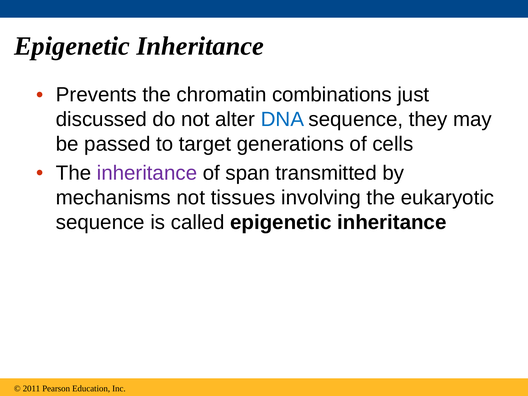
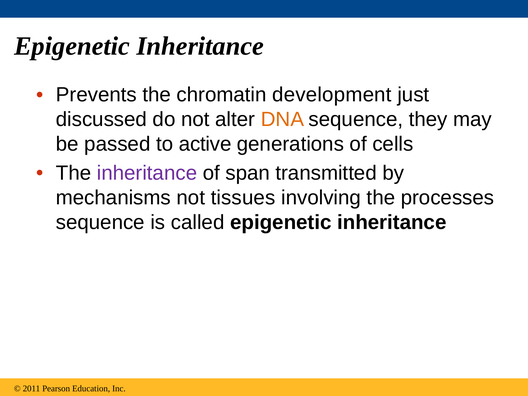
combinations: combinations -> development (332, 95)
DNA colour: blue -> orange (282, 120)
target: target -> active (205, 144)
eukaryotic: eukaryotic -> processes (447, 198)
